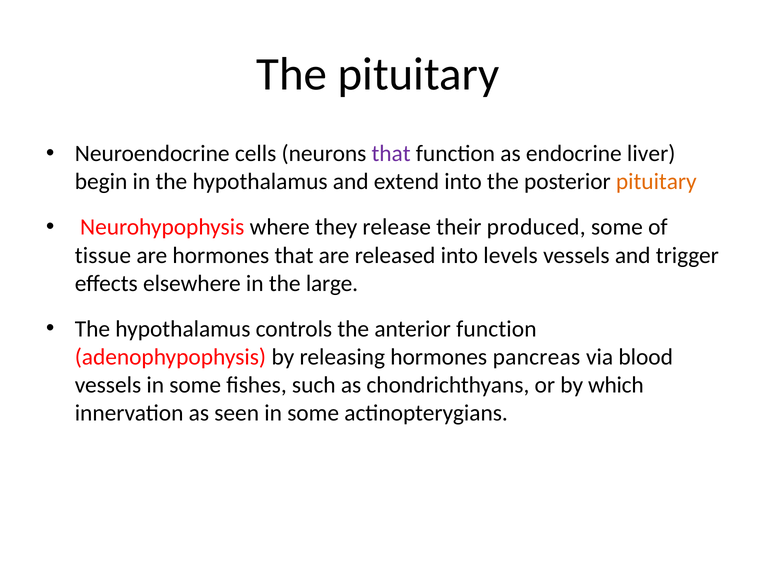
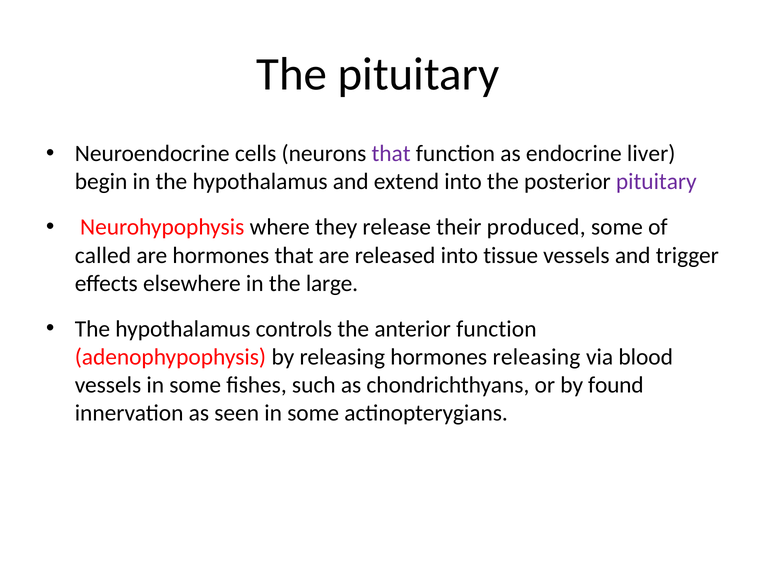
pituitary colour: orange -> purple (656, 182)
tissue: tissue -> called (103, 255)
levels: levels -> tissue (511, 255)
hormones pancreas: pancreas -> releasing (536, 357)
which: which -> found (616, 385)
